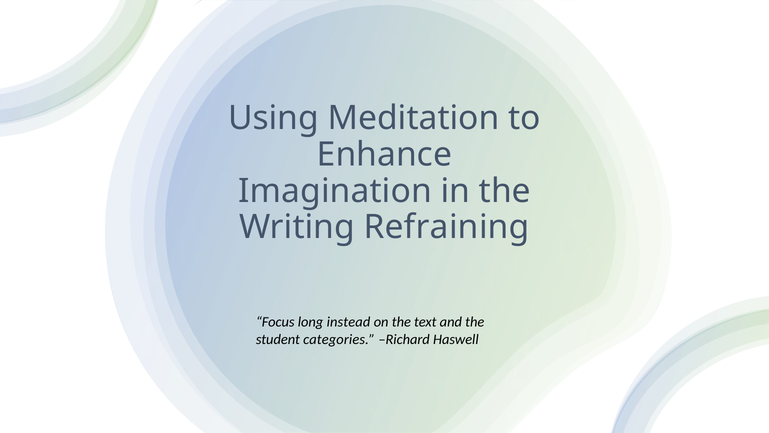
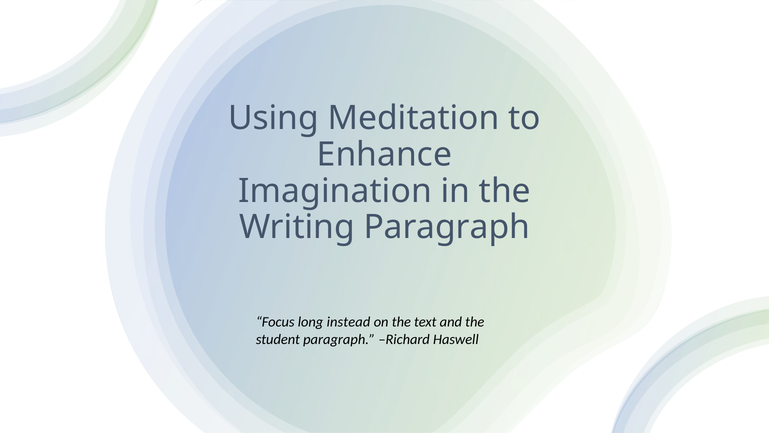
Writing Refraining: Refraining -> Paragraph (447, 227)
student categories: categories -> paragraph (339, 339)
